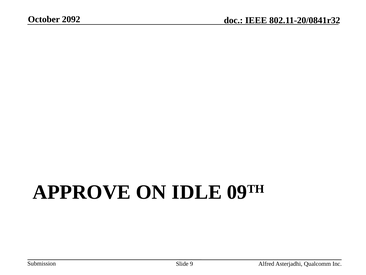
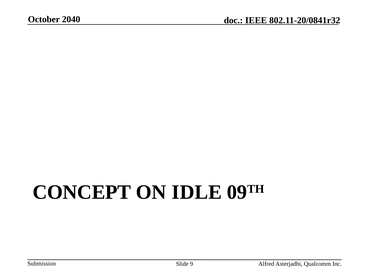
2092: 2092 -> 2040 (71, 19)
APPROVE: APPROVE -> CONCEPT (82, 192)
